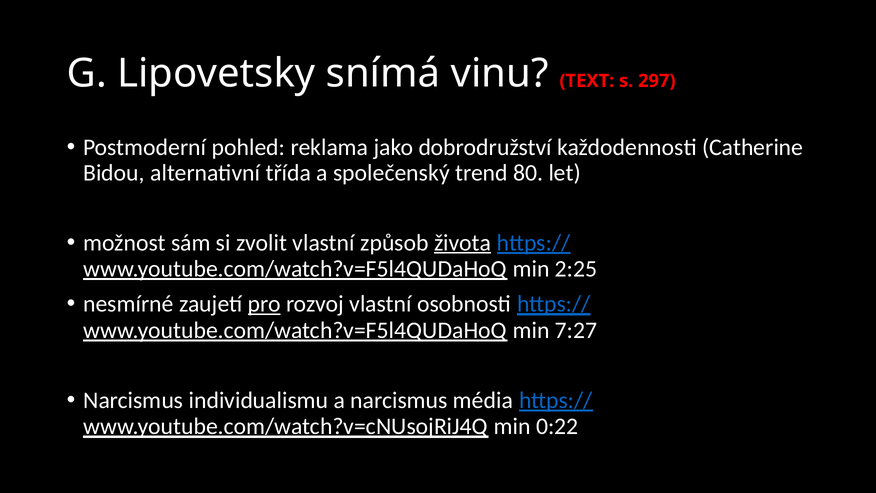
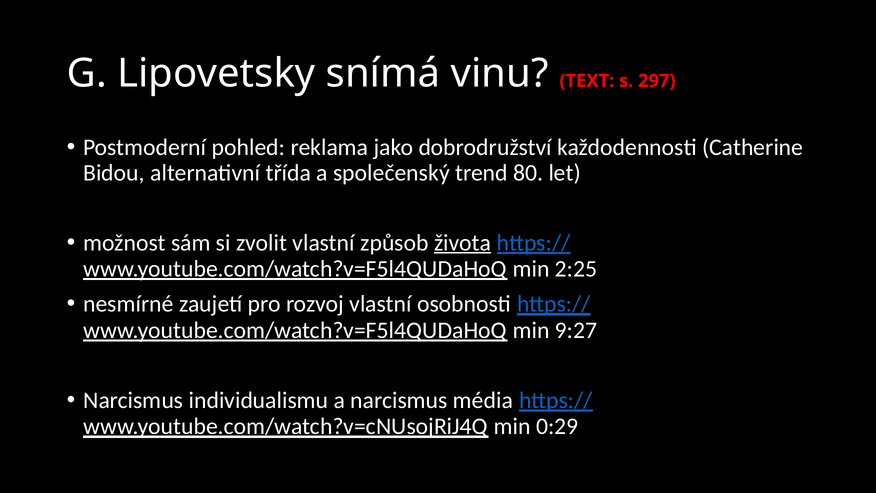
pro underline: present -> none (264, 304)
7:27: 7:27 -> 9:27 (576, 330)
0:22: 0:22 -> 0:29 (557, 426)
